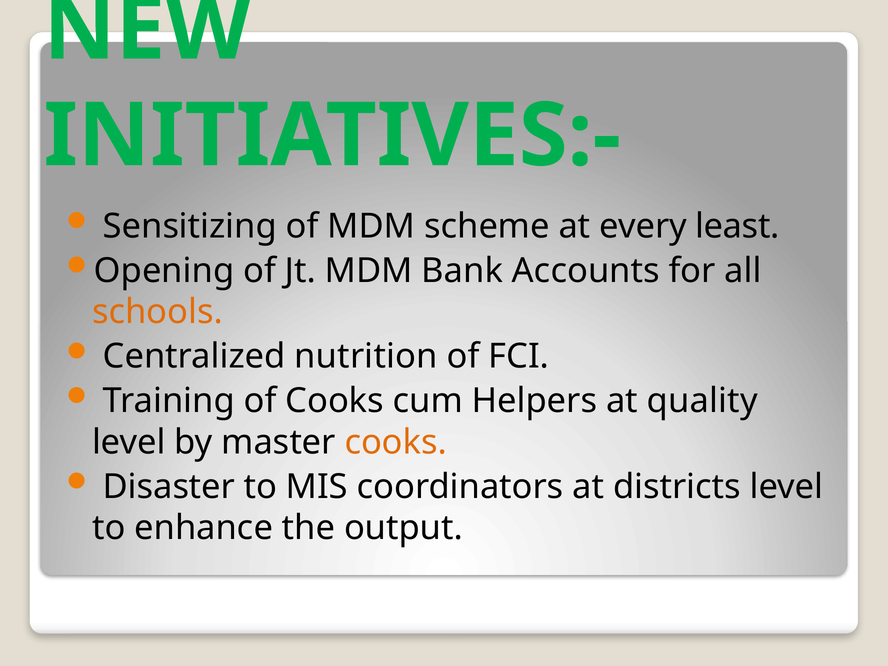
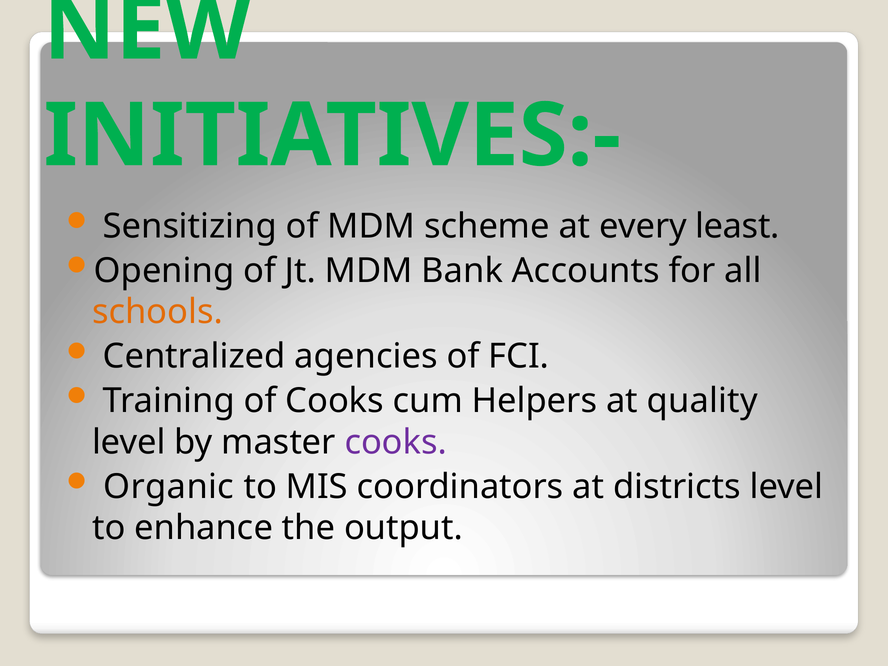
nutrition: nutrition -> agencies (366, 356)
cooks colour: orange -> purple (396, 442)
Disaster: Disaster -> Organic (169, 487)
